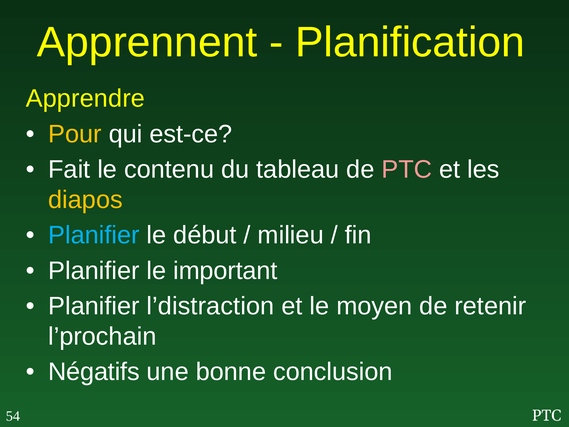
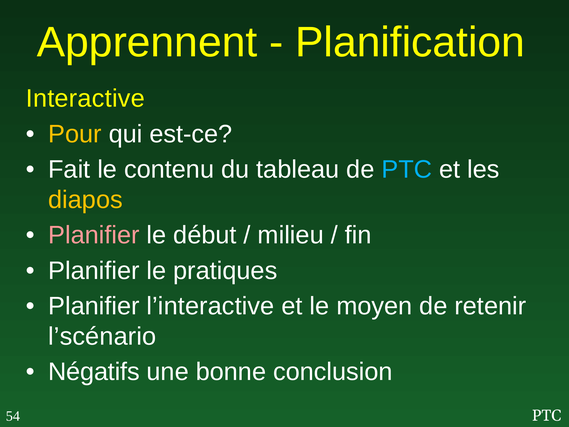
Apprendre: Apprendre -> Interactive (85, 99)
PTC colour: pink -> light blue (407, 169)
Planifier colour: light blue -> pink (94, 235)
important: important -> pratiques (225, 271)
l’distraction: l’distraction -> l’interactive (210, 306)
l’prochain: l’prochain -> l’scénario (102, 336)
